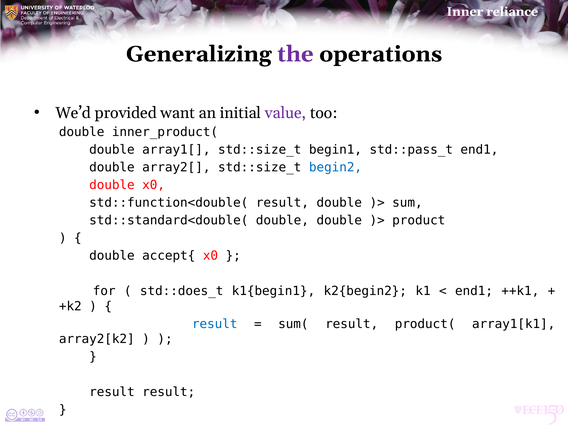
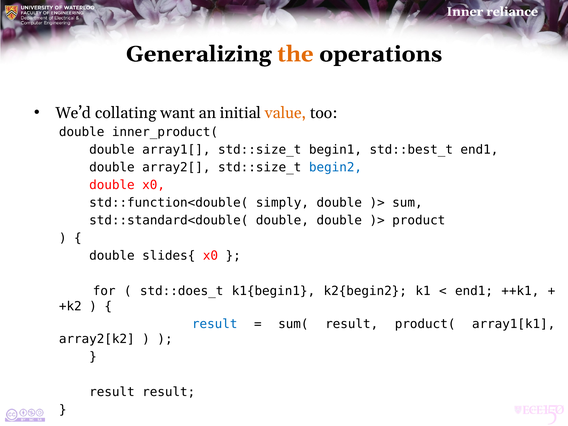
the colour: purple -> orange (295, 54)
provided: provided -> collating (126, 113)
value colour: purple -> orange (286, 113)
std::pass_t: std::pass_t -> std::best_t (411, 150)
std::function<double( result: result -> simply (282, 203)
accept{: accept{ -> slides{ (169, 256)
